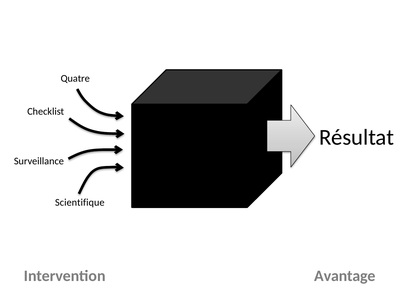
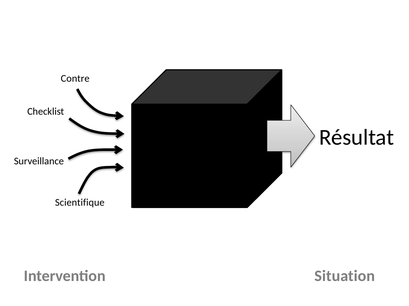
Quatre: Quatre -> Contre (75, 79)
Avantage: Avantage -> Situation (345, 277)
